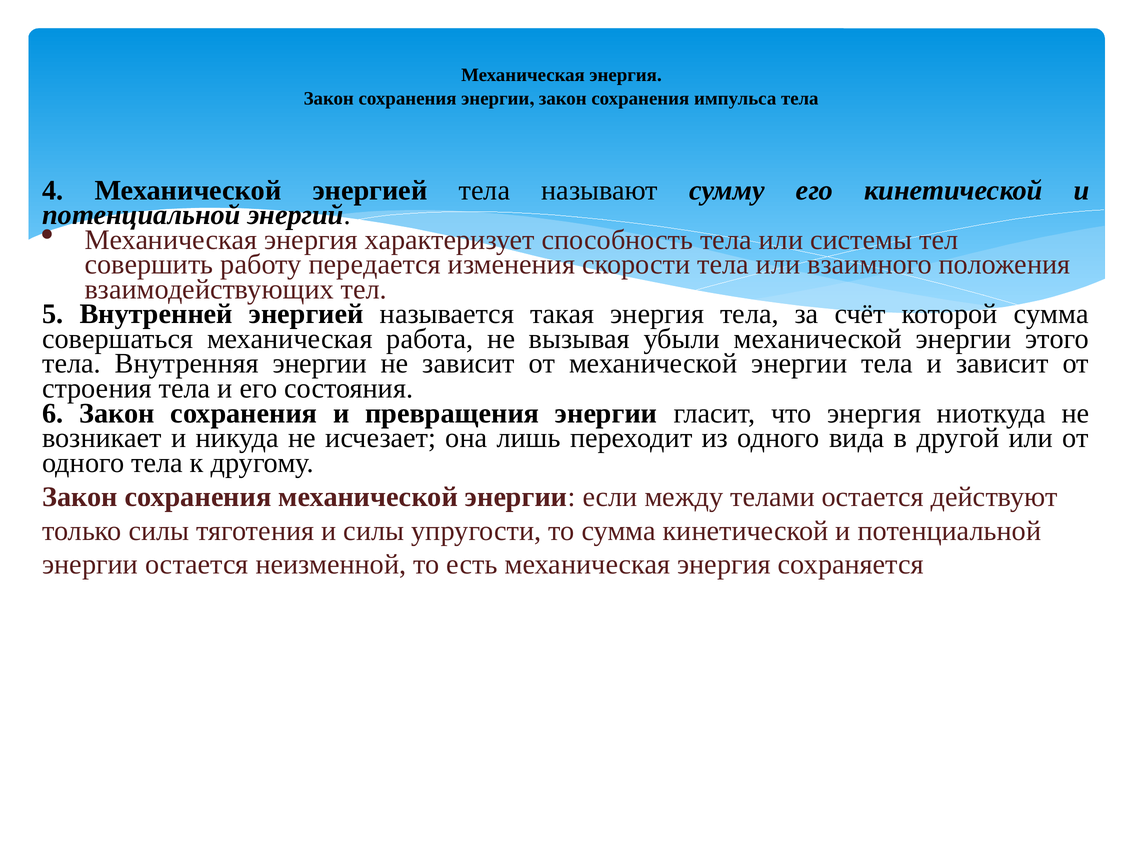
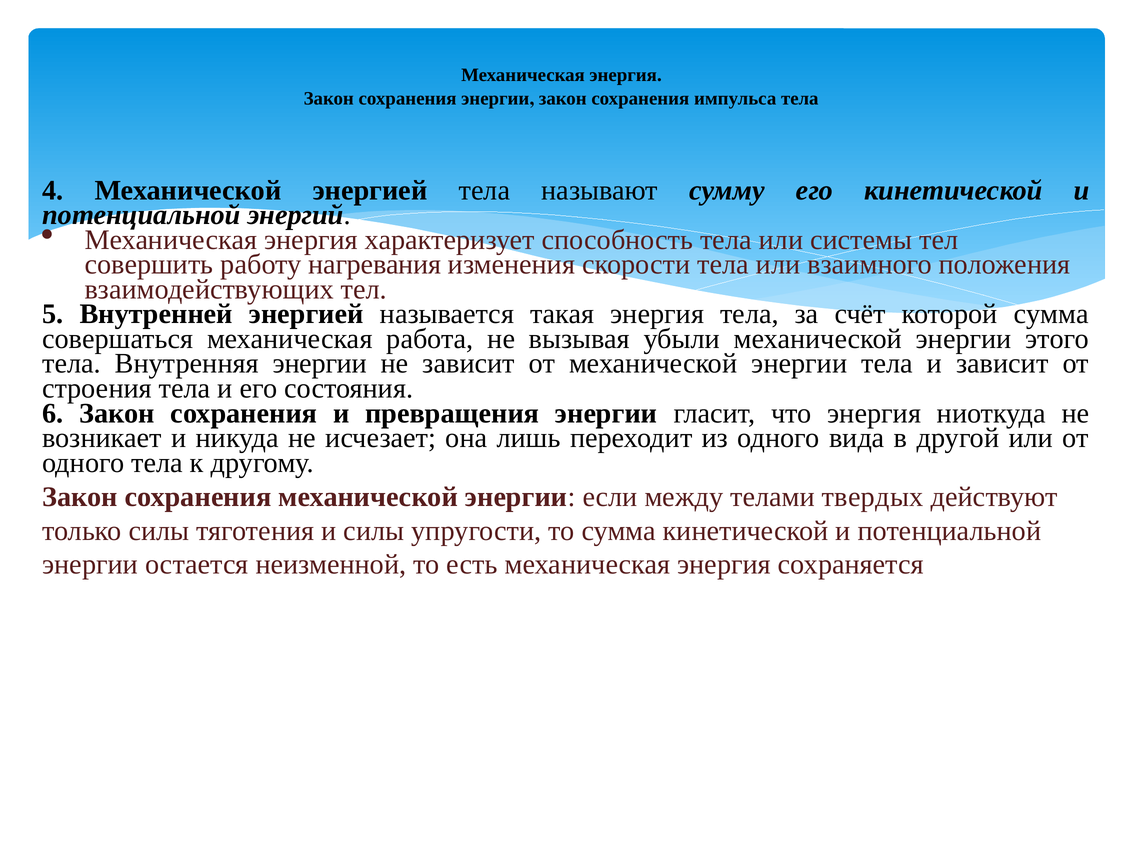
передается: передается -> нагревания (375, 265)
телами остается: остается -> твердых (873, 497)
